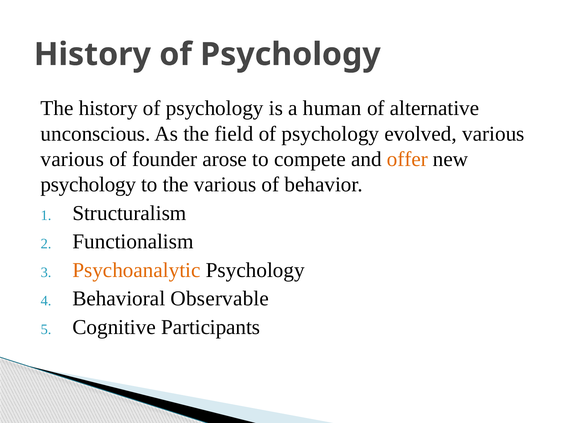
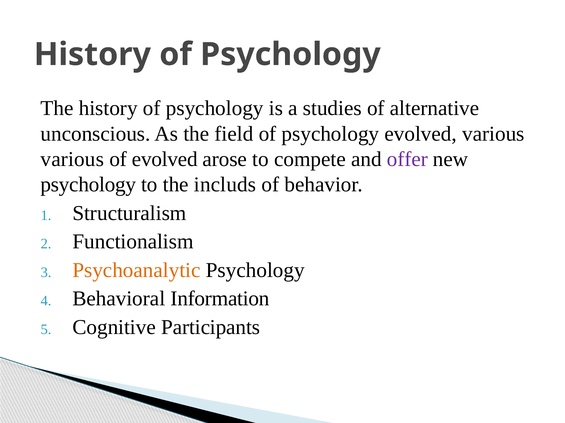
human: human -> studies (332, 109)
of founder: founder -> evolved (165, 159)
offer colour: orange -> purple (407, 159)
the various: various -> includs (225, 185)
Observable: Observable -> Information (220, 299)
